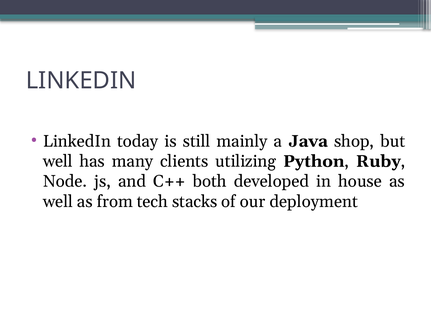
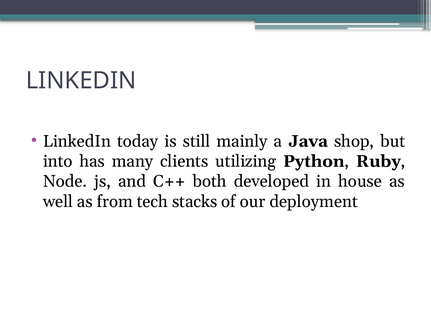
well: well -> into (58, 161)
